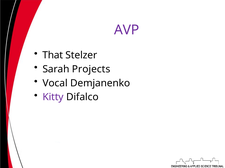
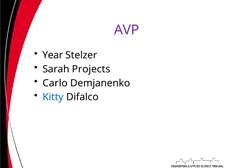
That: That -> Year (53, 55)
Vocal: Vocal -> Carlo (55, 83)
Kitty colour: purple -> blue (53, 97)
